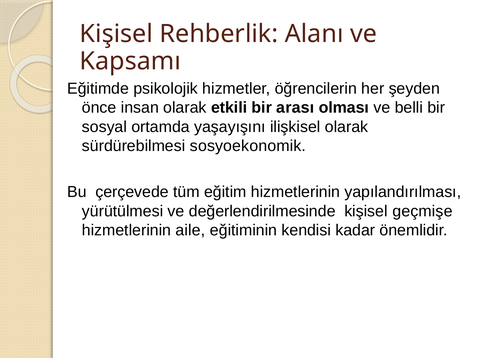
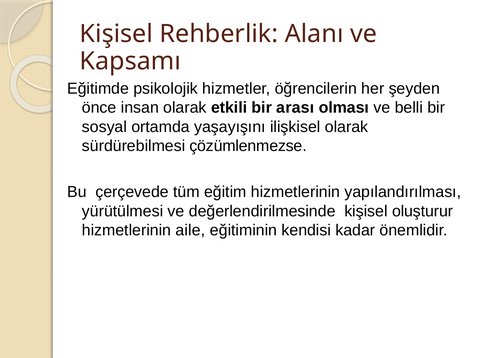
sosyoekonomik: sosyoekonomik -> çözümlenmezse (248, 146)
geçmişe: geçmişe -> oluşturur (423, 211)
